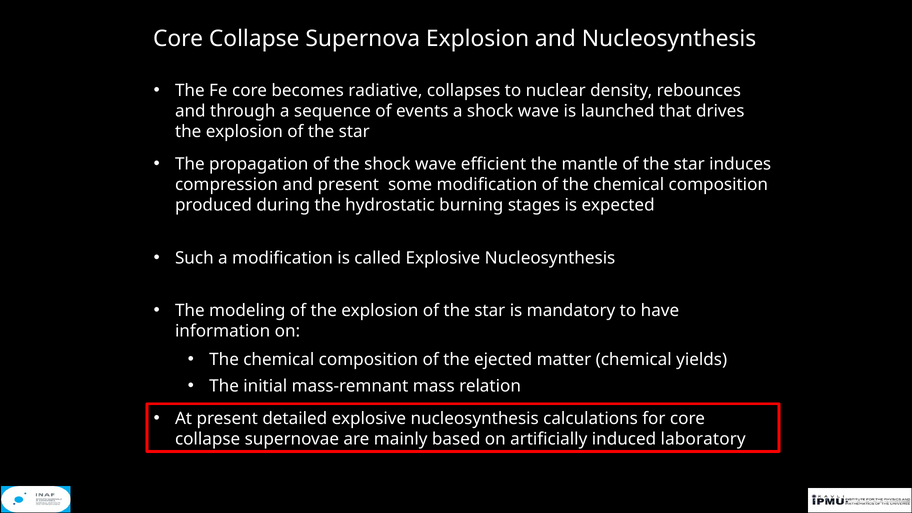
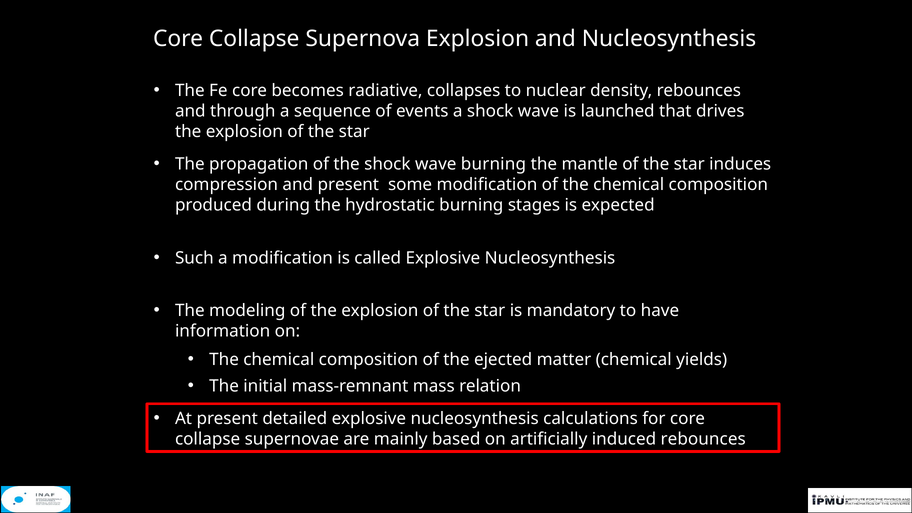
wave efficient: efficient -> burning (493, 164)
induced laboratory: laboratory -> rebounces (703, 439)
